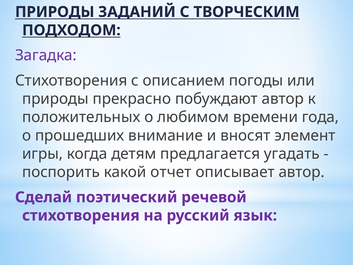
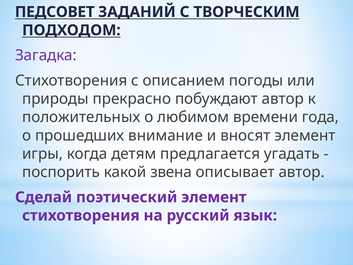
ПРИРОДЫ: ПРИРОДЫ -> ПЕДСОВЕТ (55, 12)
отчет: отчет -> звена (171, 172)
поэтический речевой: речевой -> элемент (214, 197)
